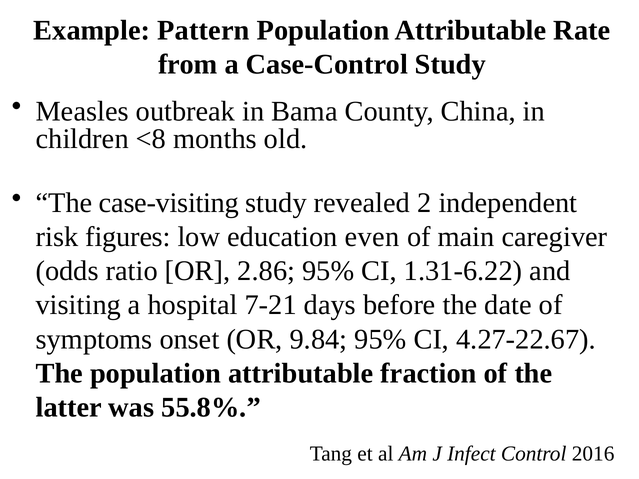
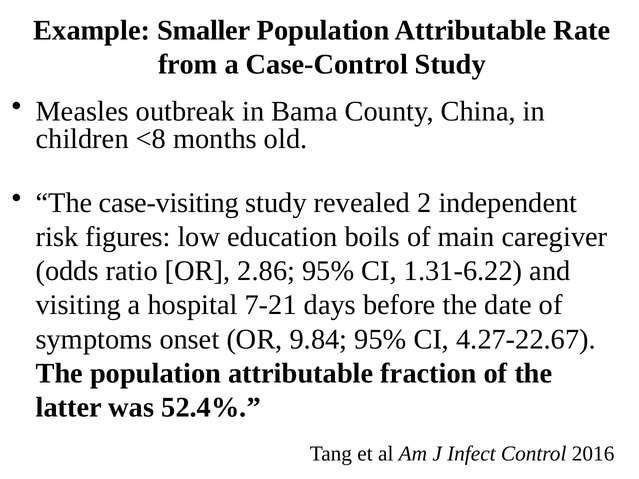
Pattern: Pattern -> Smaller (204, 30)
even: even -> boils (372, 237)
55.8%: 55.8% -> 52.4% (211, 408)
